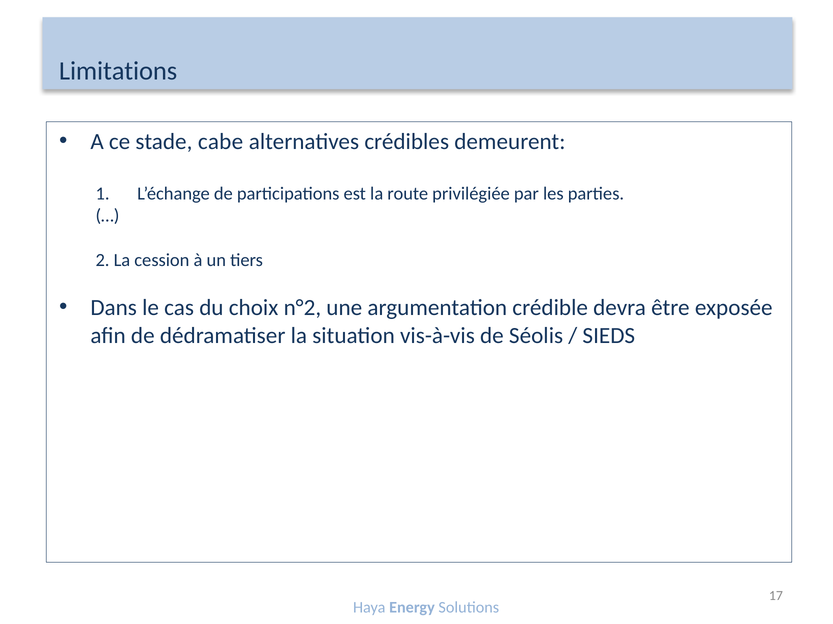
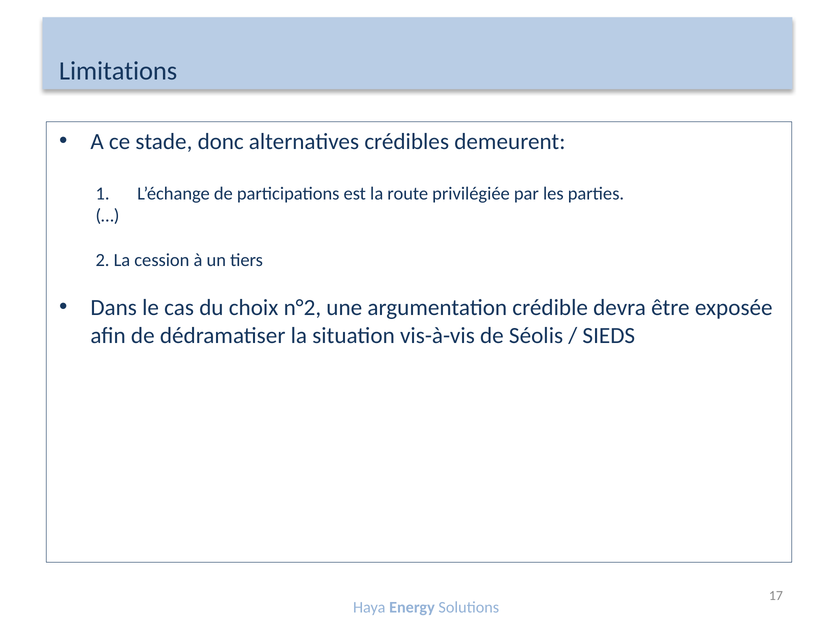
cabe: cabe -> donc (221, 142)
